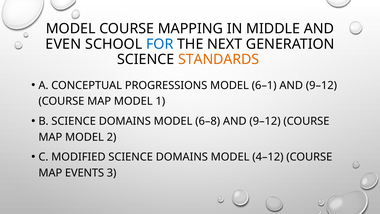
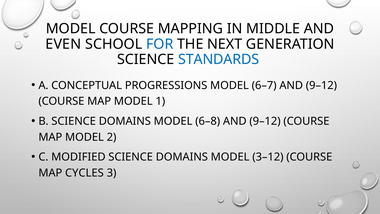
STANDARDS colour: orange -> blue (219, 59)
6–1: 6–1 -> 6–7 (264, 85)
4–12: 4–12 -> 3–12 (268, 157)
EVENTS: EVENTS -> CYCLES (84, 173)
